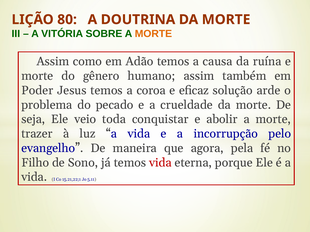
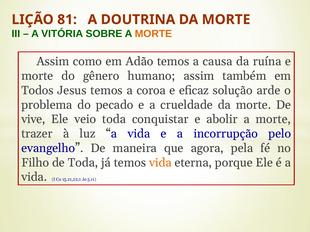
80: 80 -> 81 (67, 20)
Poder: Poder -> Todos (37, 91)
seja: seja -> vive (33, 119)
de Sono: Sono -> Toda (83, 163)
vida colour: red -> orange (160, 163)
